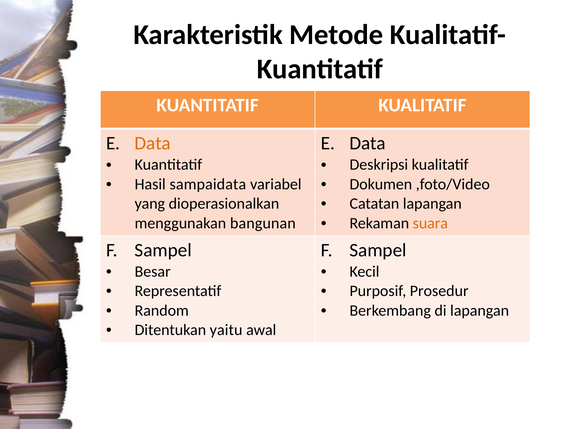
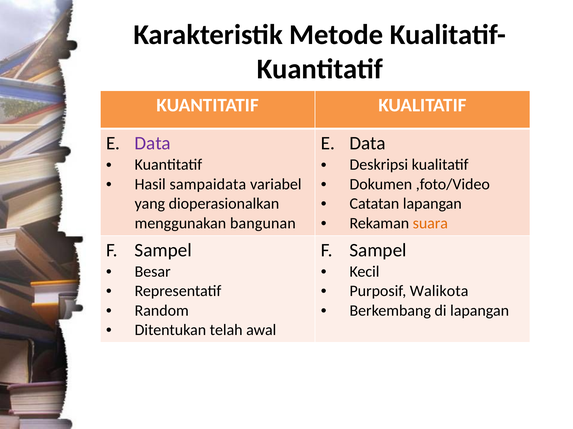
Data colour: orange -> purple (153, 144)
Prosedur: Prosedur -> Walikota (439, 292)
yaitu: yaitu -> telah (226, 331)
